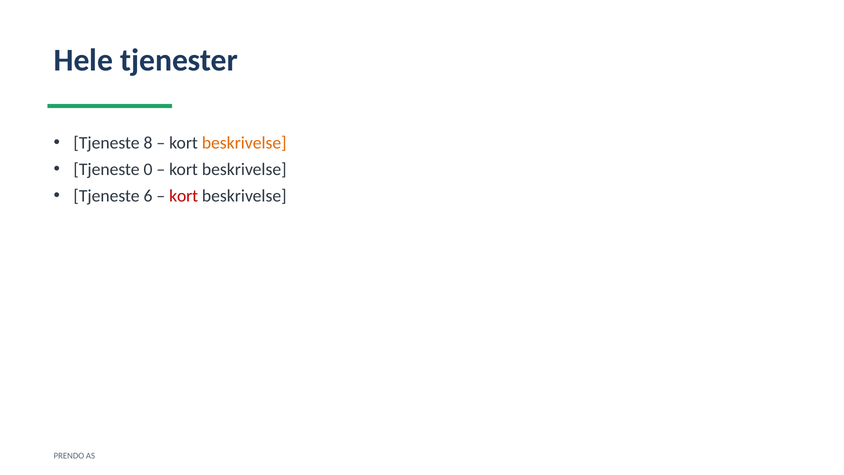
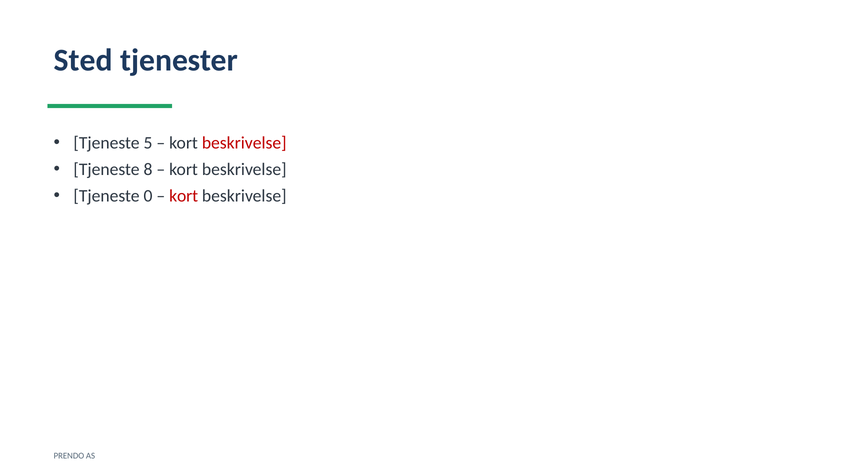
Hele: Hele -> Sted (83, 60)
8: 8 -> 5 (148, 143)
beskrivelse colour: orange -> red (244, 143)
0: 0 -> 8 (148, 169)
6: 6 -> 0 (148, 196)
